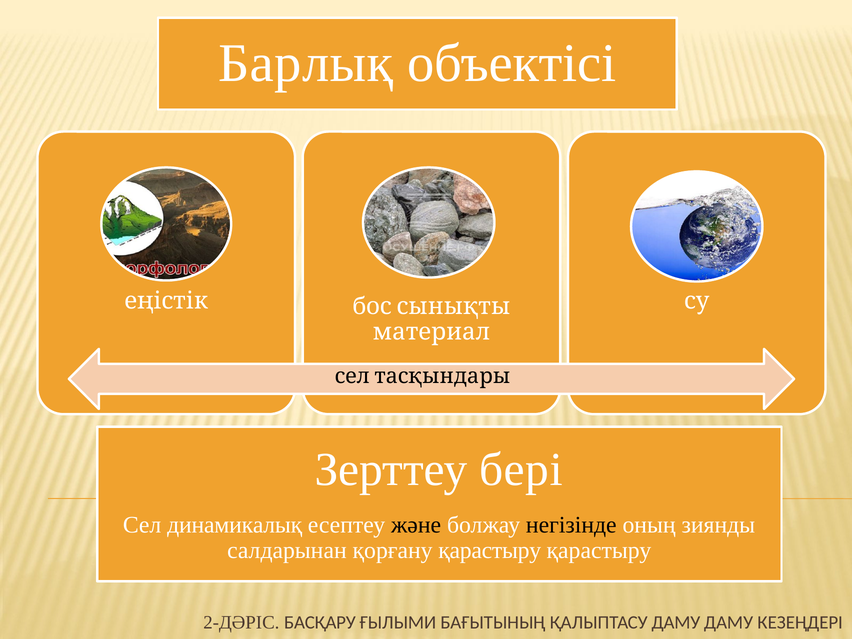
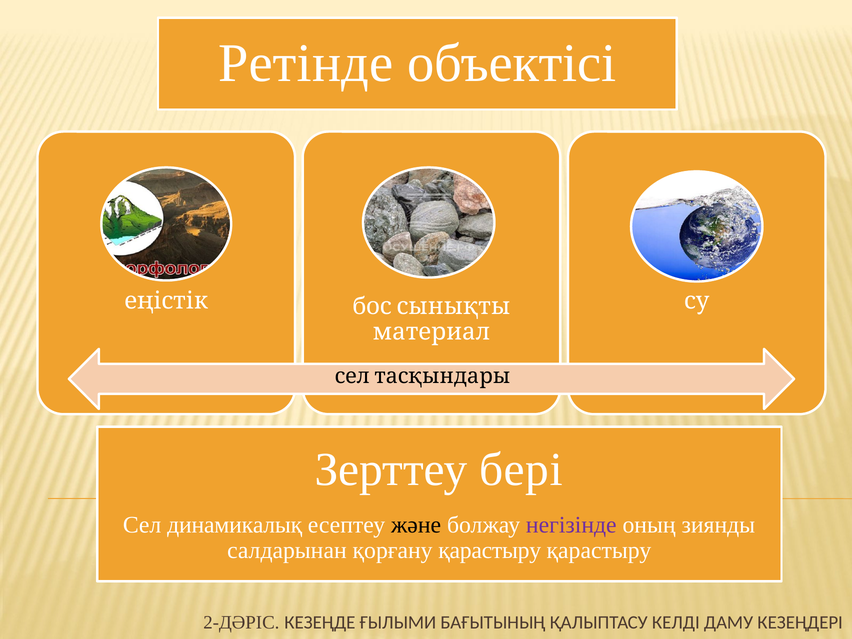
Барлық: Барлық -> Ретінде (306, 63)
негізінде colour: black -> purple (571, 525)
БАСҚАРУ: БАСҚАРУ -> КЕЗЕҢДЕ (320, 623)
ҚАЛЫПТАСУ ДАМУ: ДАМУ -> КЕЛДІ (676, 623)
